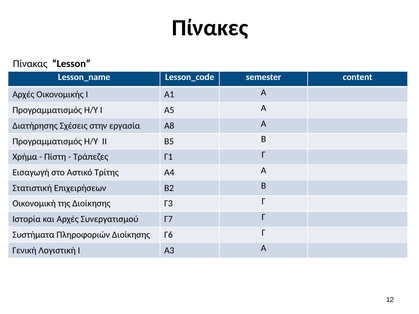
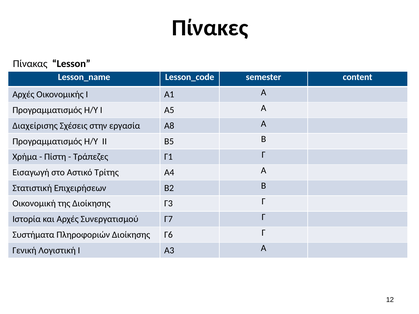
Διατήρησης: Διατήρησης -> Διαχείρισης (35, 126)
